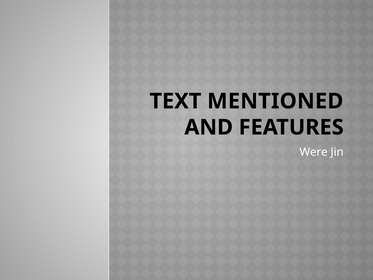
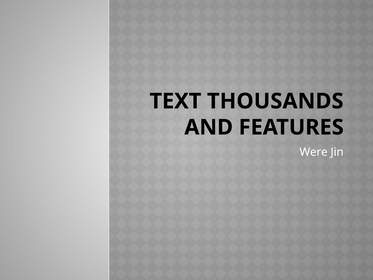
MENTIONED: MENTIONED -> THOUSANDS (275, 101)
